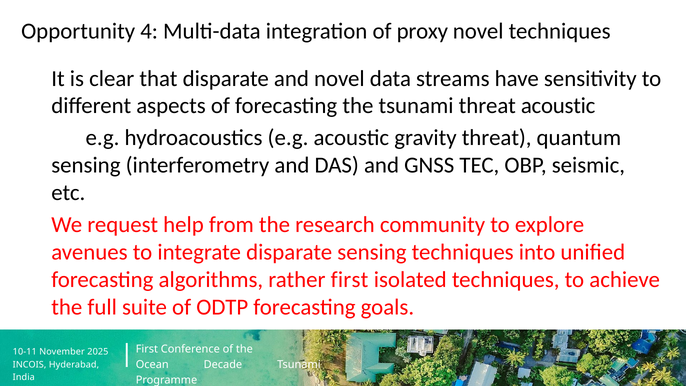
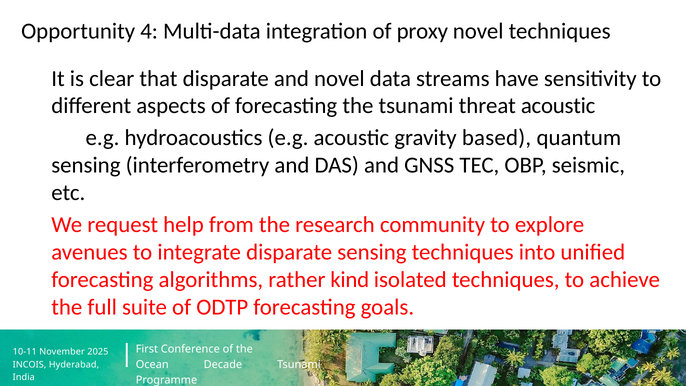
gravity threat: threat -> based (497, 138)
rather first: first -> kind (350, 280)
